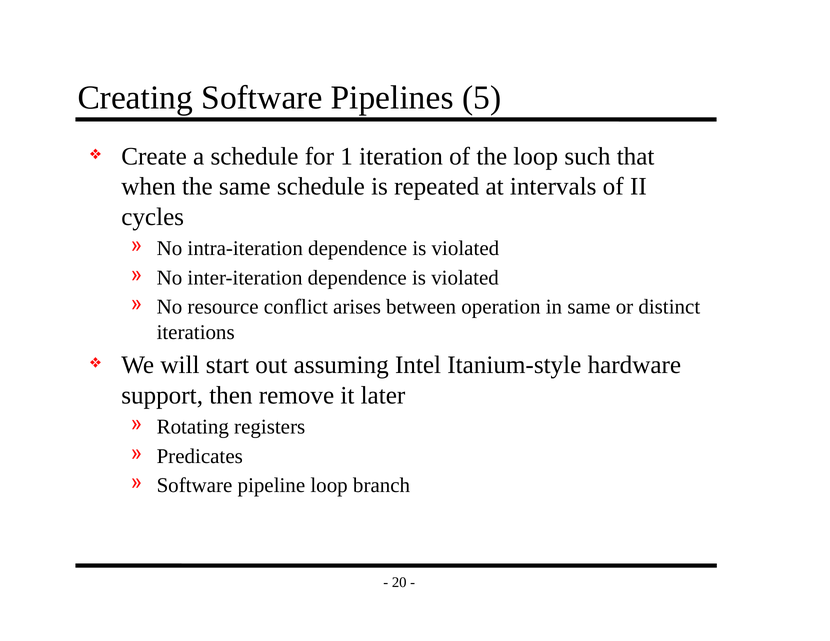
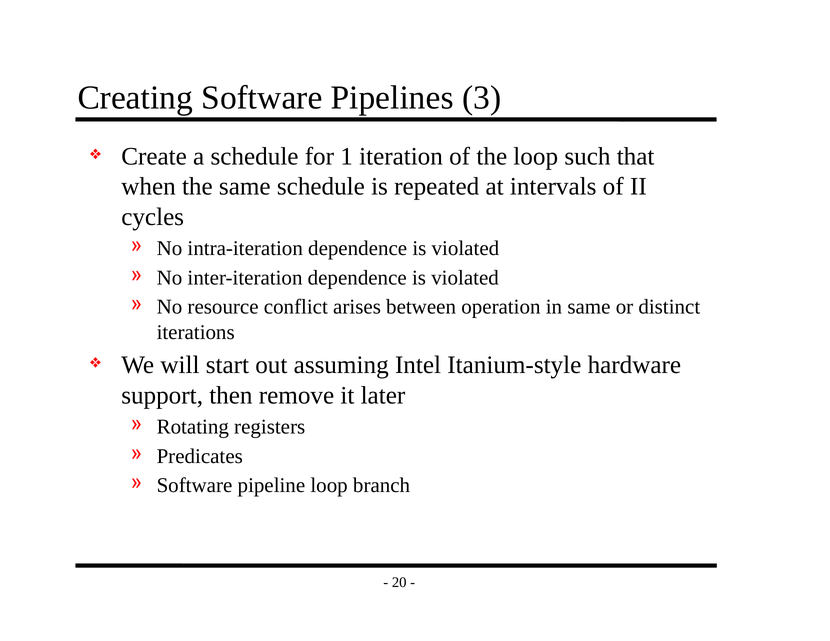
5: 5 -> 3 (482, 98)
